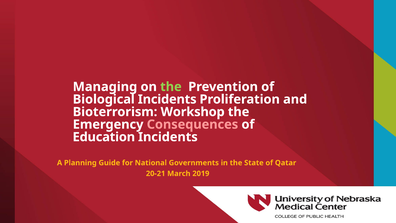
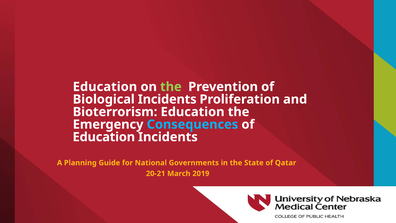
Managing: Managing -> Education (105, 87)
Bioterrorism Workshop: Workshop -> Education (193, 112)
Consequences colour: pink -> light blue (192, 124)
